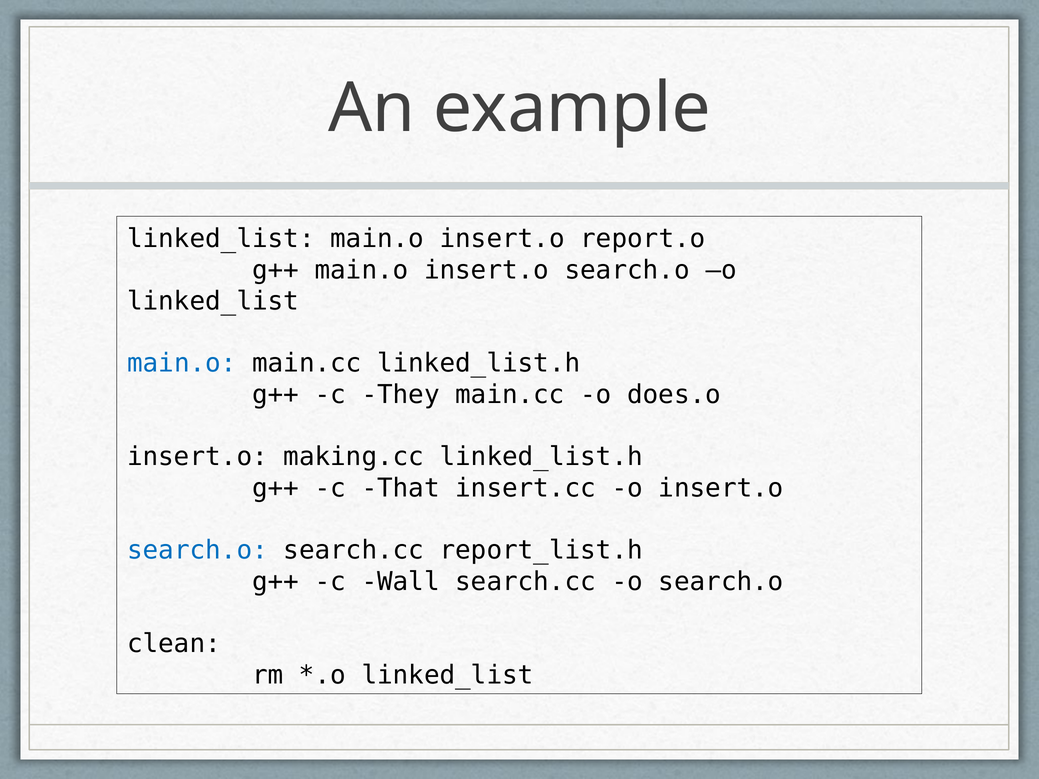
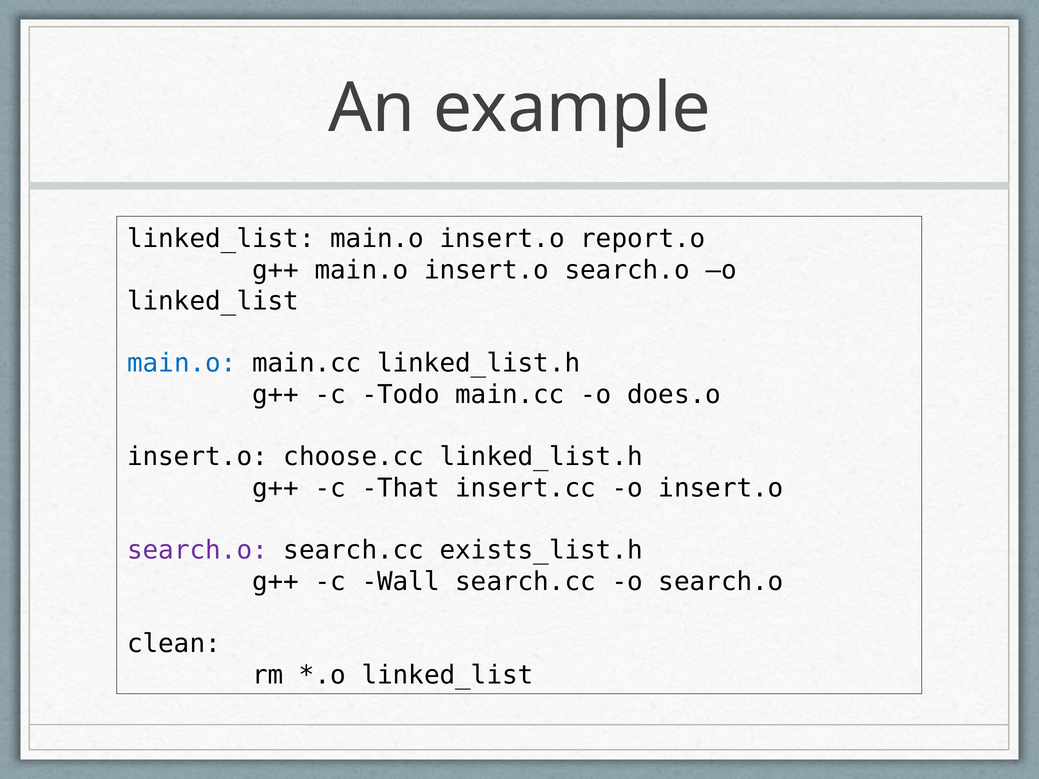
They: They -> Todo (401, 395)
making.cc: making.cc -> choose.cc (354, 457)
search.o colour: blue -> purple (197, 551)
report_list.h: report_list.h -> exists_list.h (541, 551)
